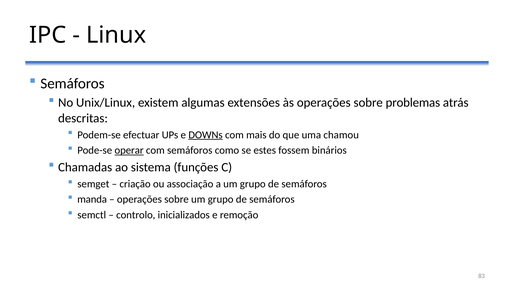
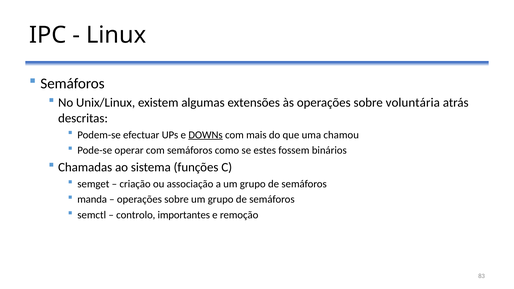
problemas: problemas -> voluntária (413, 103)
operar underline: present -> none (129, 150)
inicializados: inicializados -> importantes (184, 215)
